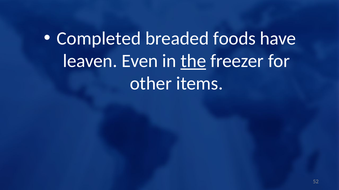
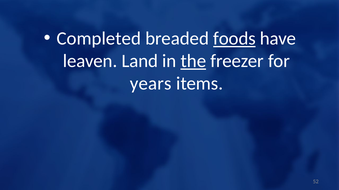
foods underline: none -> present (234, 39)
Even: Even -> Land (140, 61)
other: other -> years (151, 84)
